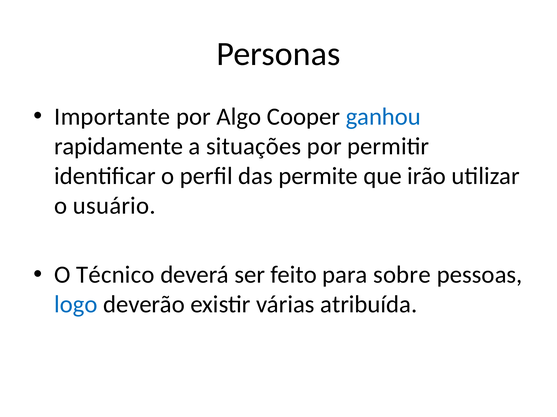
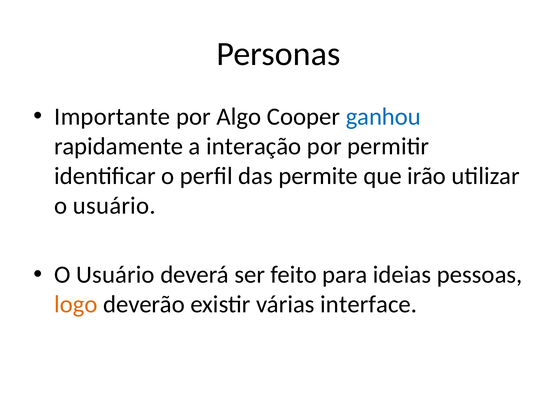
situações: situações -> interação (254, 147)
Técnico: Técnico -> Usuário (115, 275)
sobre: sobre -> ideias (402, 275)
logo colour: blue -> orange (76, 305)
atribuída: atribuída -> interface (369, 305)
